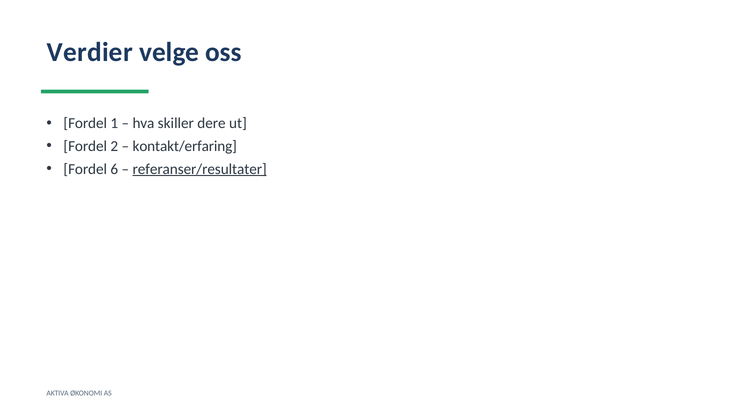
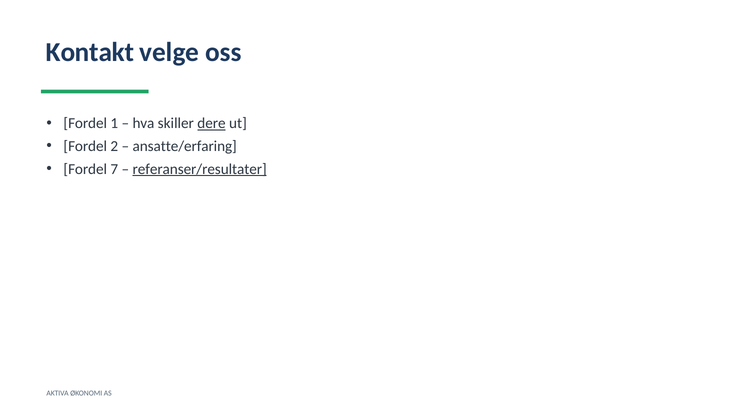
Verdier: Verdier -> Kontakt (90, 52)
dere underline: none -> present (211, 123)
kontakt/erfaring: kontakt/erfaring -> ansatte/erfaring (185, 146)
6: 6 -> 7 (114, 169)
